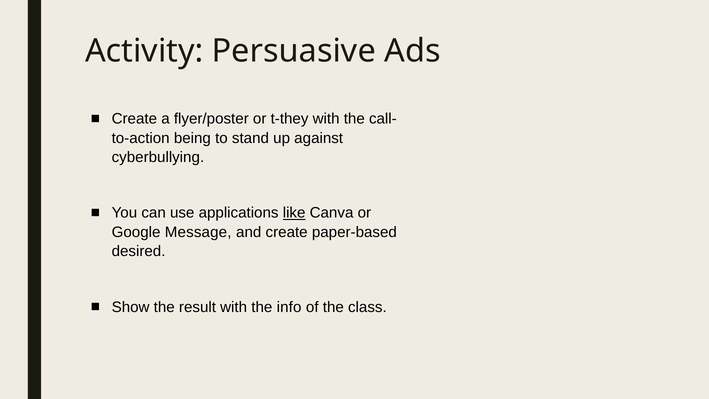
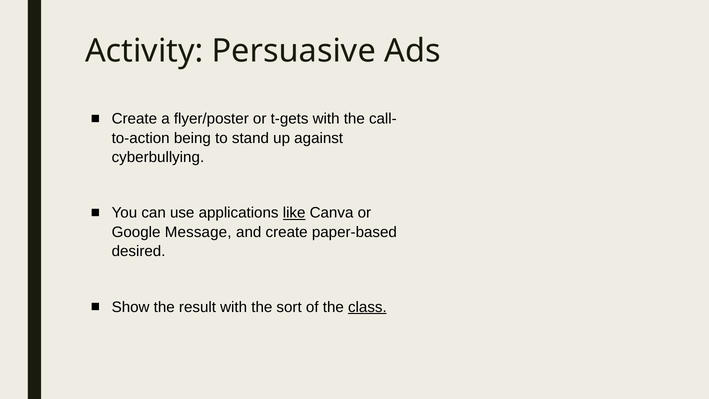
t-they: t-they -> t-gets (290, 119)
info: info -> sort (289, 307)
class underline: none -> present (367, 307)
